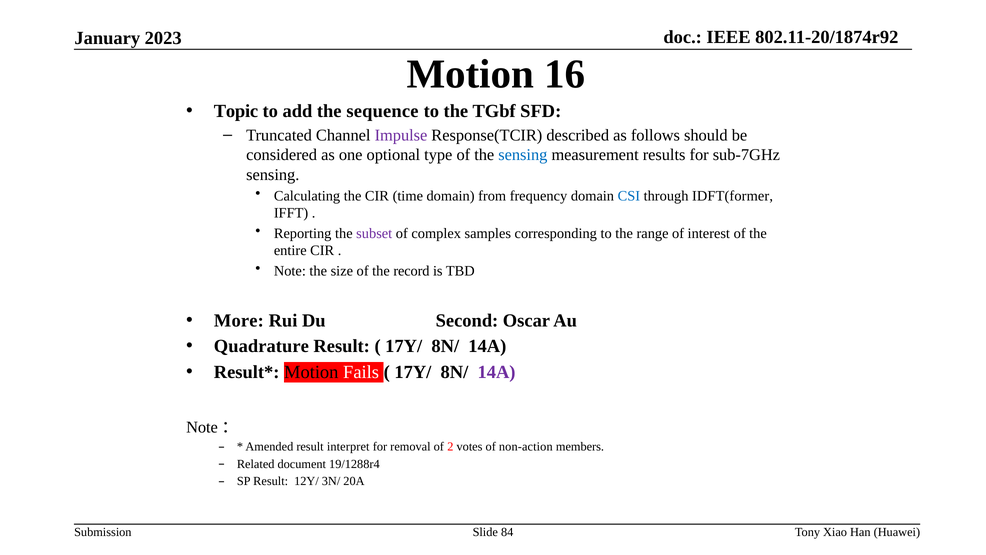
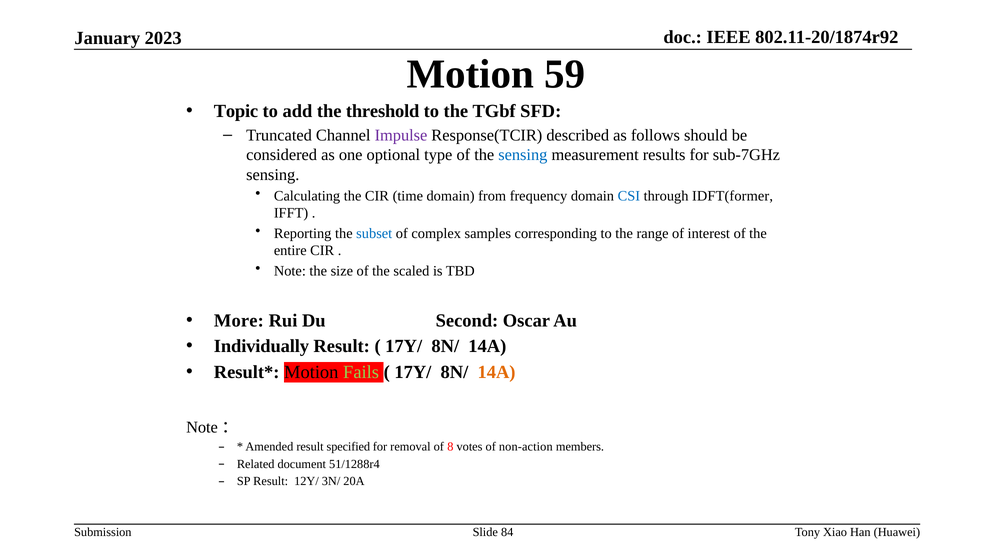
16: 16 -> 59 (565, 74)
sequence: sequence -> threshold (383, 111)
subset colour: purple -> blue (374, 233)
record: record -> scaled (411, 271)
Quadrature: Quadrature -> Individually (261, 346)
Fails colour: white -> light green (361, 372)
14A colour: purple -> orange (497, 372)
interpret: interpret -> specified (348, 446)
2: 2 -> 8 (450, 446)
19/1288r4: 19/1288r4 -> 51/1288r4 (354, 464)
